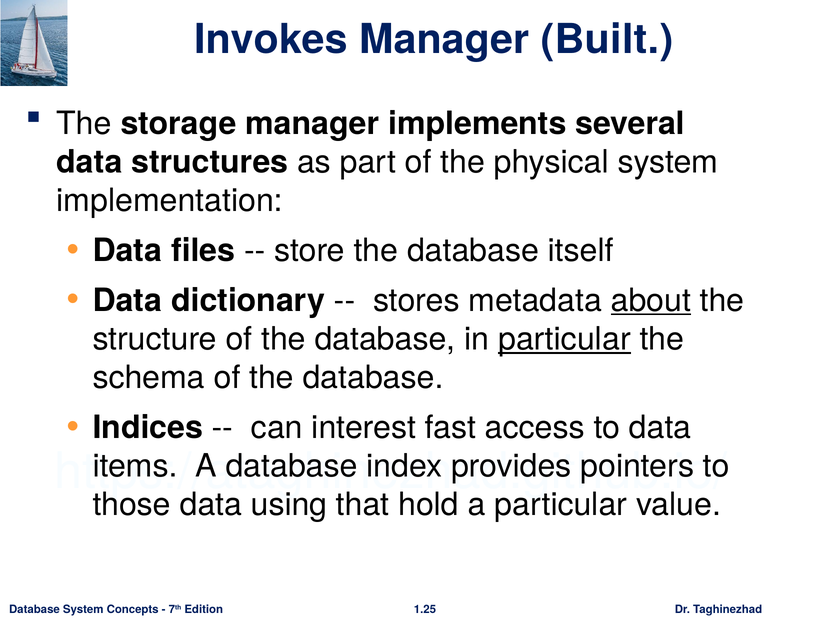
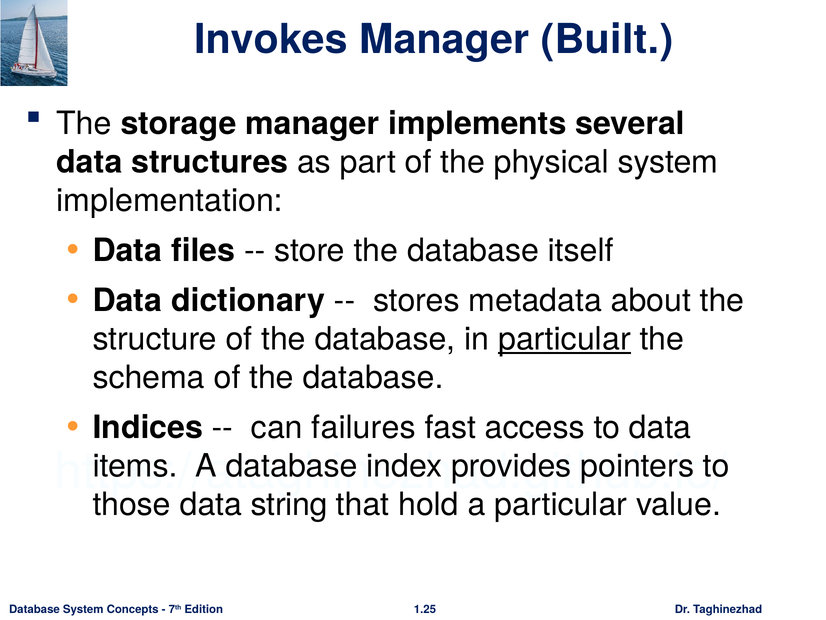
about underline: present -> none (651, 300)
interest: interest -> failures (364, 427)
using: using -> string (289, 504)
